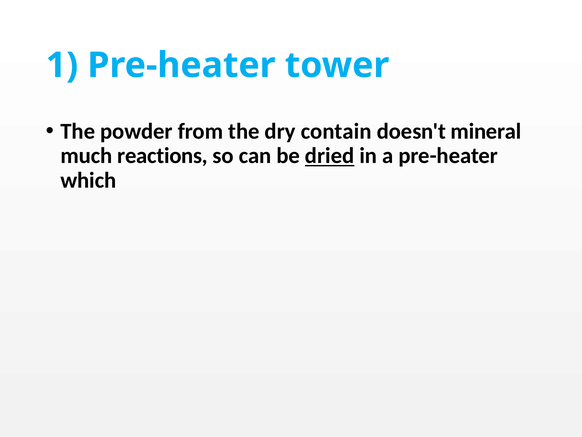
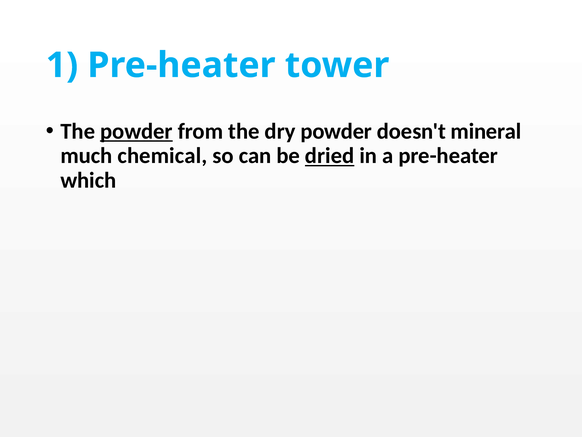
powder underline: none -> present (136, 131)
dry contain: contain -> powder (336, 131)
reactions: reactions -> chemical (162, 156)
